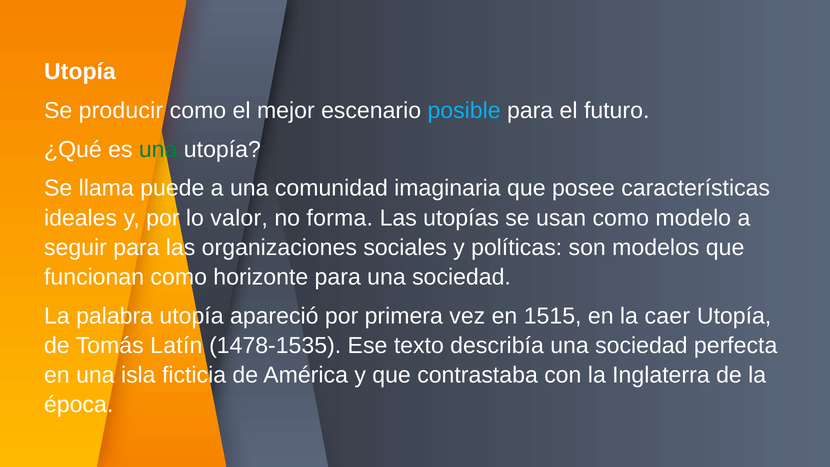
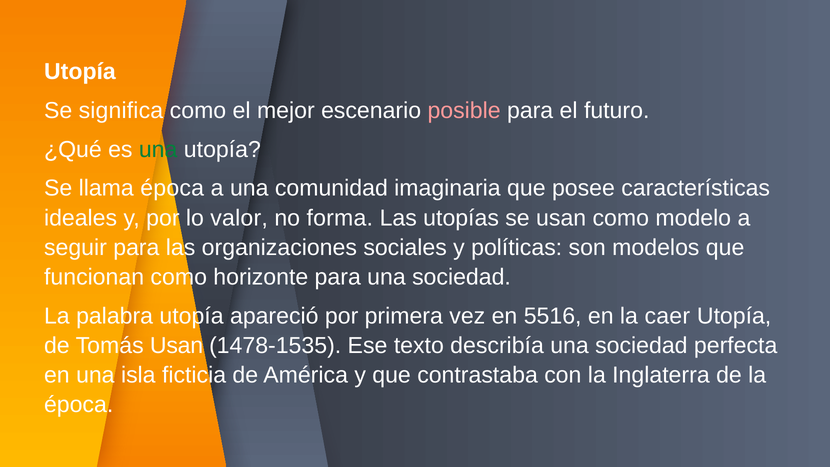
producir: producir -> significa (121, 111)
posible colour: light blue -> pink (464, 111)
llama puede: puede -> época (172, 188)
1515: 1515 -> 5516 (553, 316)
Tomás Latín: Latín -> Usan (177, 346)
